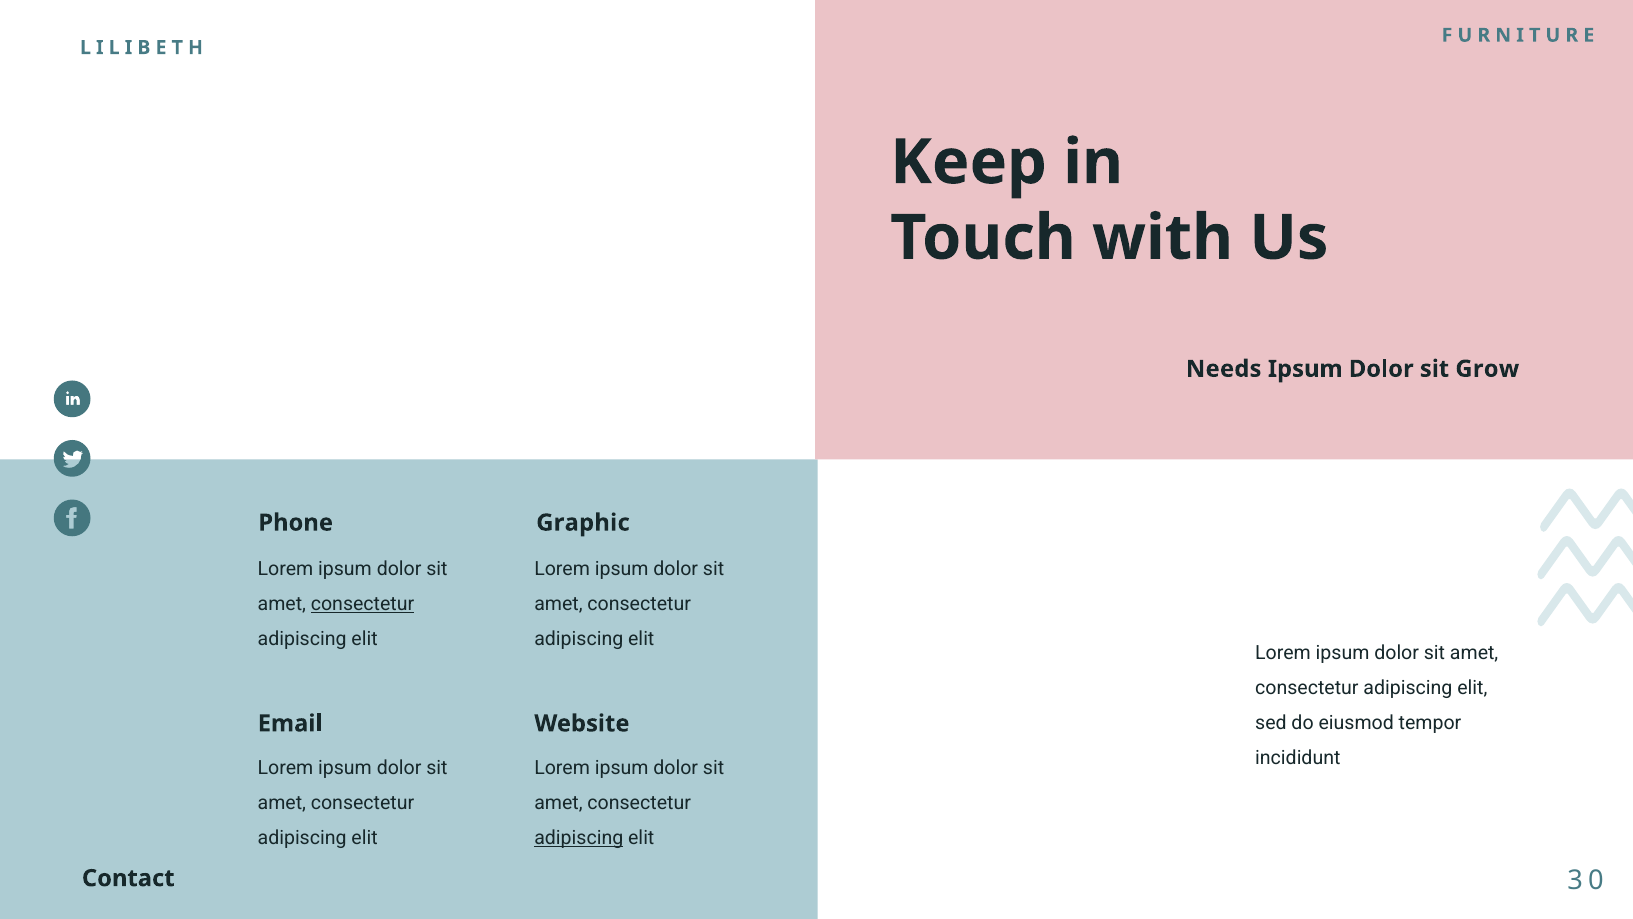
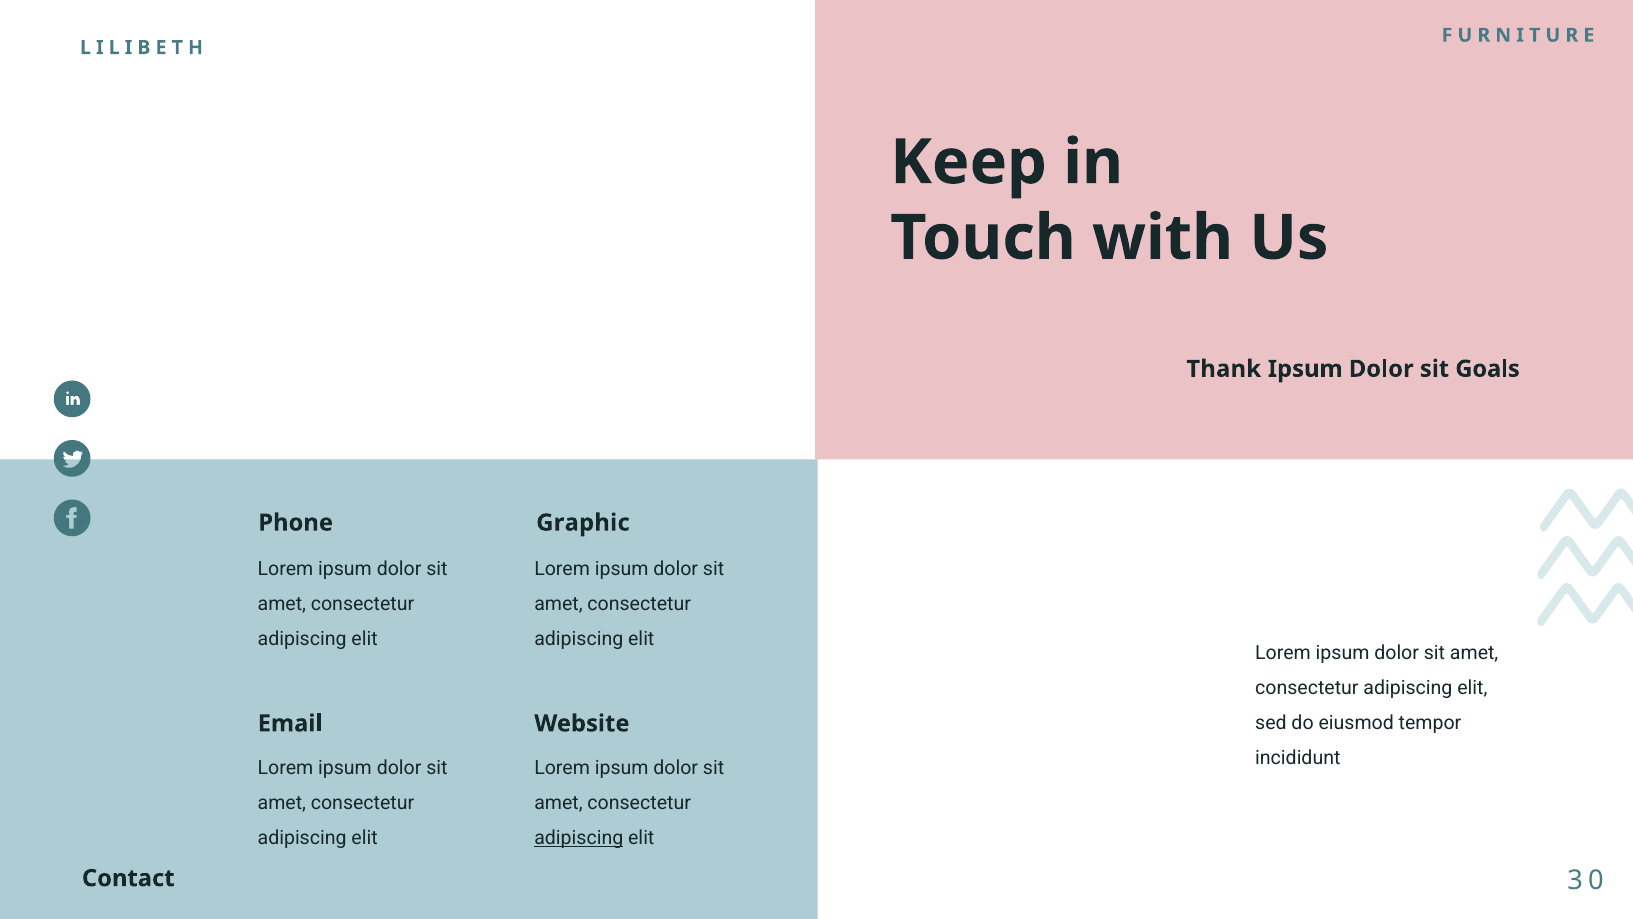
Needs: Needs -> Thank (1224, 369)
Grow: Grow -> Goals (1488, 369)
consectetur underline: present -> none (363, 604)
